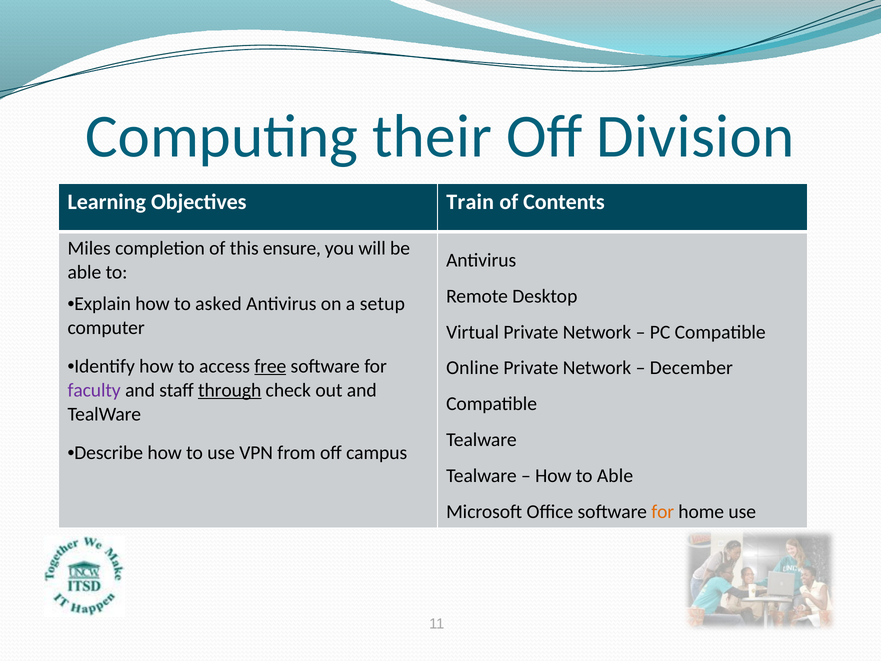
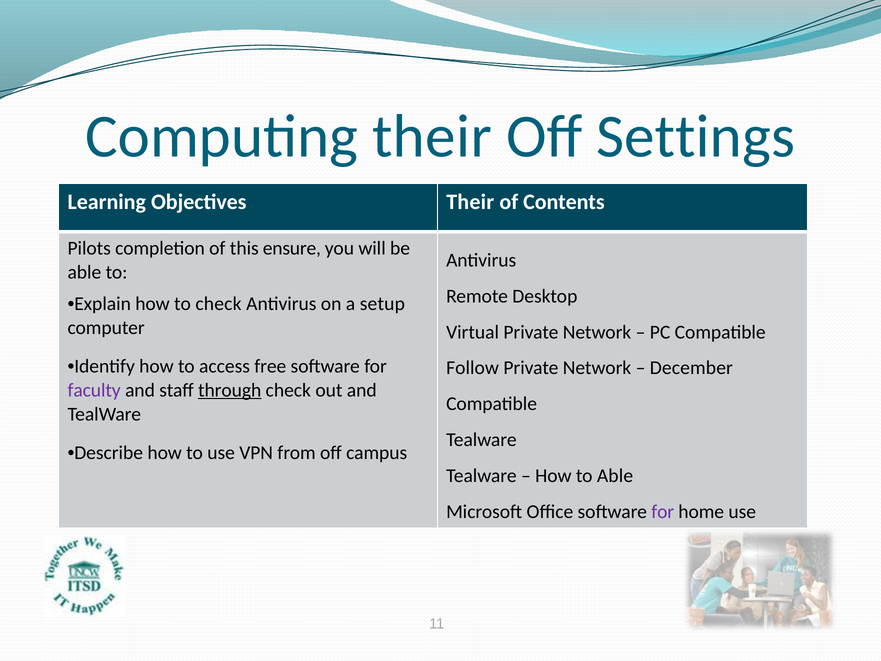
Division: Division -> Settings (696, 136)
Objectives Train: Train -> Their (470, 202)
Miles: Miles -> Pilots (89, 248)
to asked: asked -> check (218, 304)
free underline: present -> none (270, 366)
Online: Online -> Follow (473, 368)
for colour: orange -> purple (663, 511)
